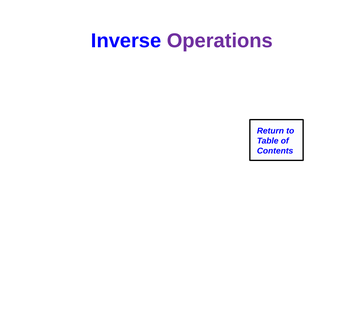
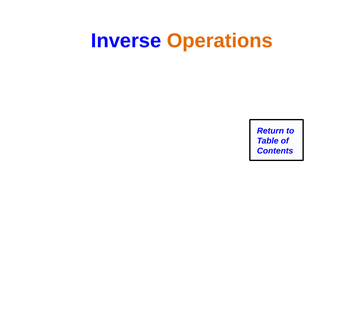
Operations colour: purple -> orange (220, 41)
